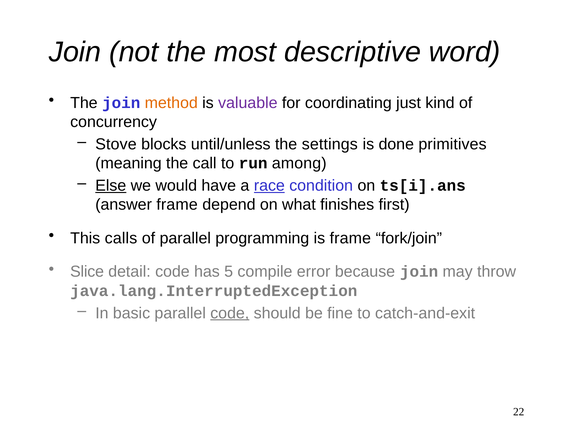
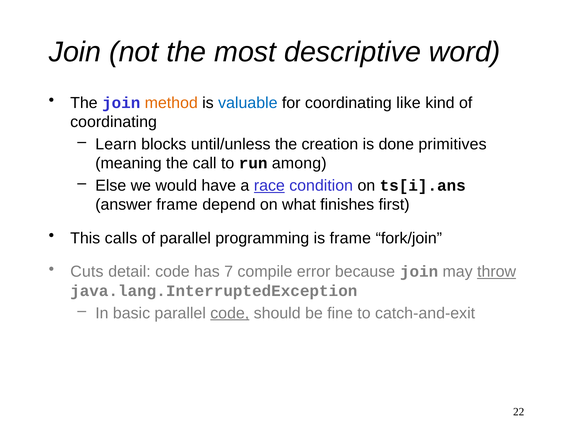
valuable colour: purple -> blue (248, 103)
just: just -> like (408, 103)
concurrency: concurrency -> coordinating (114, 122)
Stove: Stove -> Learn (116, 144)
settings: settings -> creation (330, 144)
Else underline: present -> none (111, 185)
Slice: Slice -> Cuts (87, 271)
5: 5 -> 7 (229, 271)
throw underline: none -> present (497, 271)
